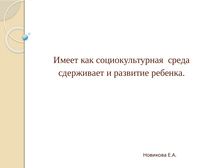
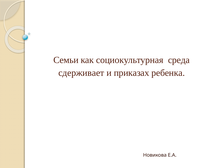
Имеет: Имеет -> Семьи (66, 60)
развитие: развитие -> приказах (132, 73)
